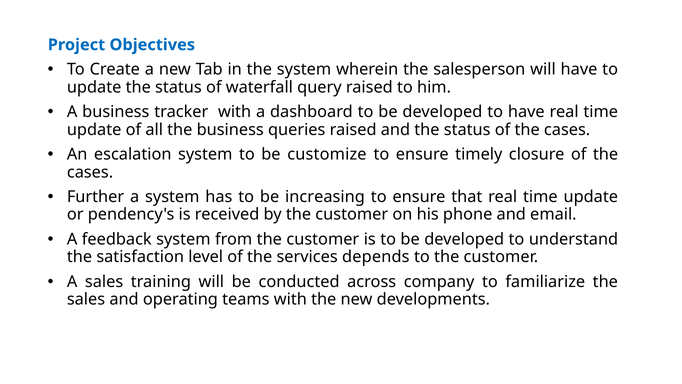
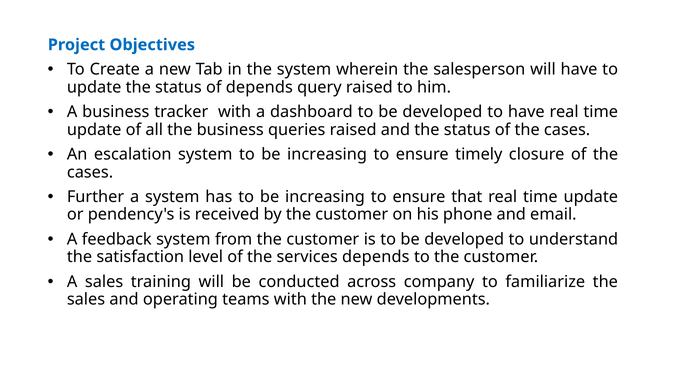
of waterfall: waterfall -> depends (259, 87)
system to be customize: customize -> increasing (327, 154)
